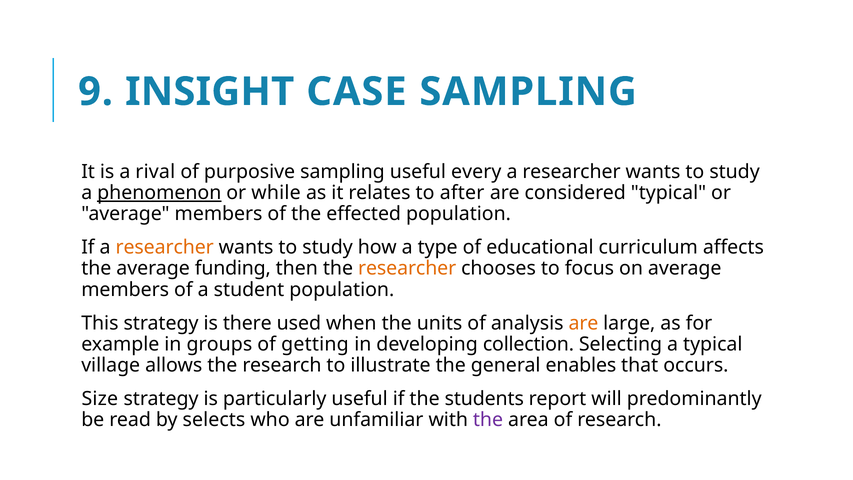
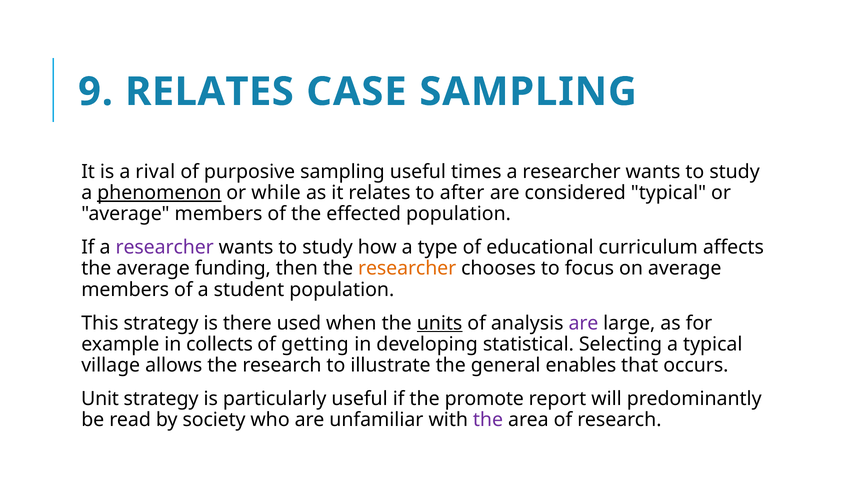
9 INSIGHT: INSIGHT -> RELATES (209, 92)
every: every -> times (476, 172)
researcher colour: orange -> purple (165, 247)
units underline: none -> present (440, 323)
are colour: orange -> purple (583, 323)
groups: groups -> collects (220, 344)
collection: collection -> statistical (528, 344)
Size: Size -> Unit (100, 399)
students: students -> promote (484, 399)
selects: selects -> society (214, 420)
